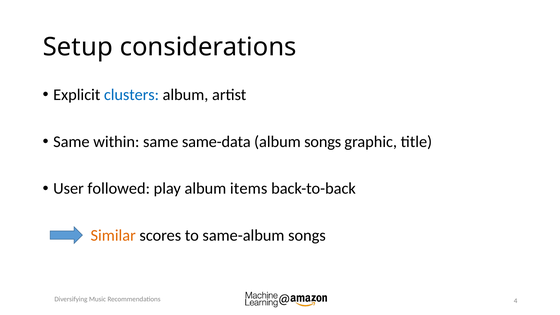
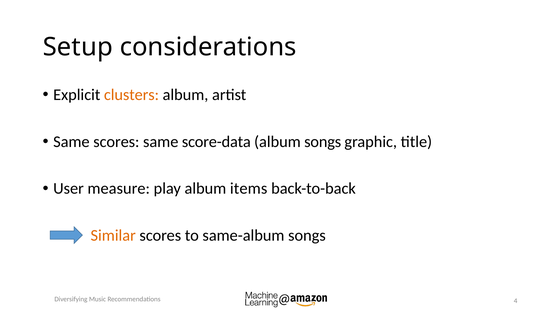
clusters colour: blue -> orange (131, 95)
Same within: within -> scores (116, 142)
same-data: same-data -> score-data (216, 142)
followed: followed -> measure (119, 189)
